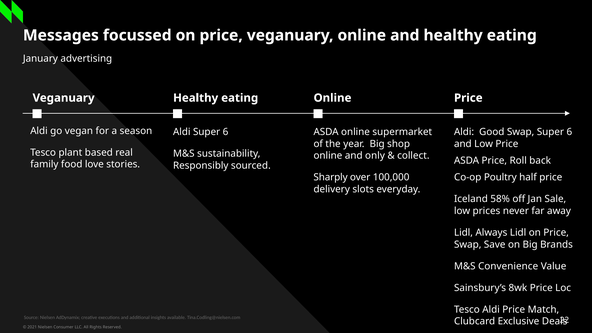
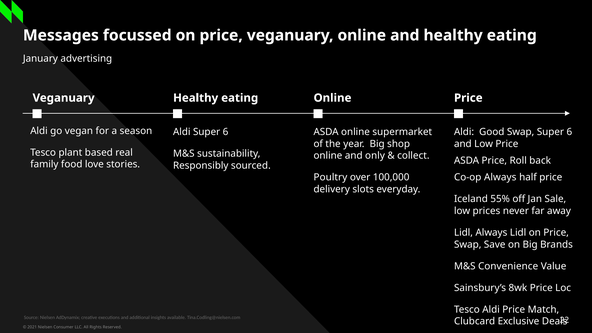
Sharply: Sharply -> Poultry (330, 177)
Co-op Poultry: Poultry -> Always (500, 177)
58%: 58% -> 55% (500, 199)
